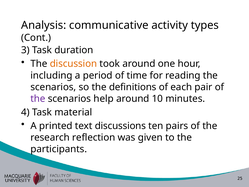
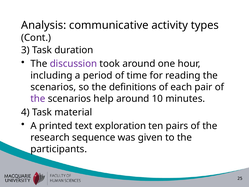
discussion colour: orange -> purple (73, 64)
discussions: discussions -> exploration (120, 126)
reflection: reflection -> sequence (94, 137)
